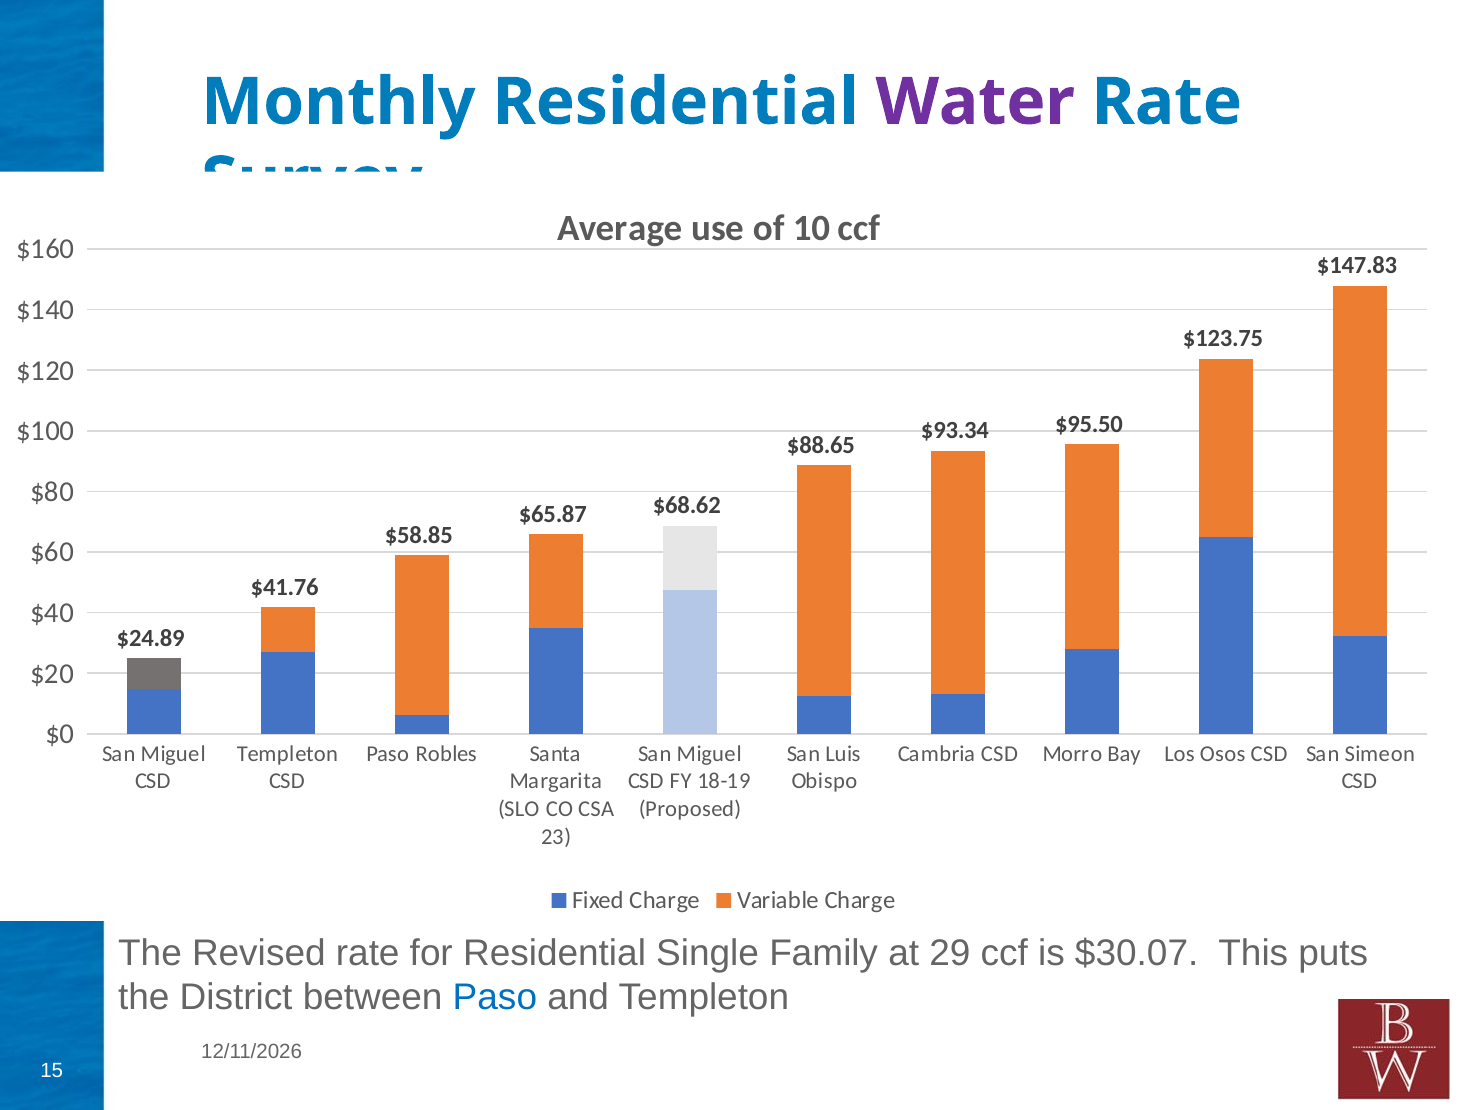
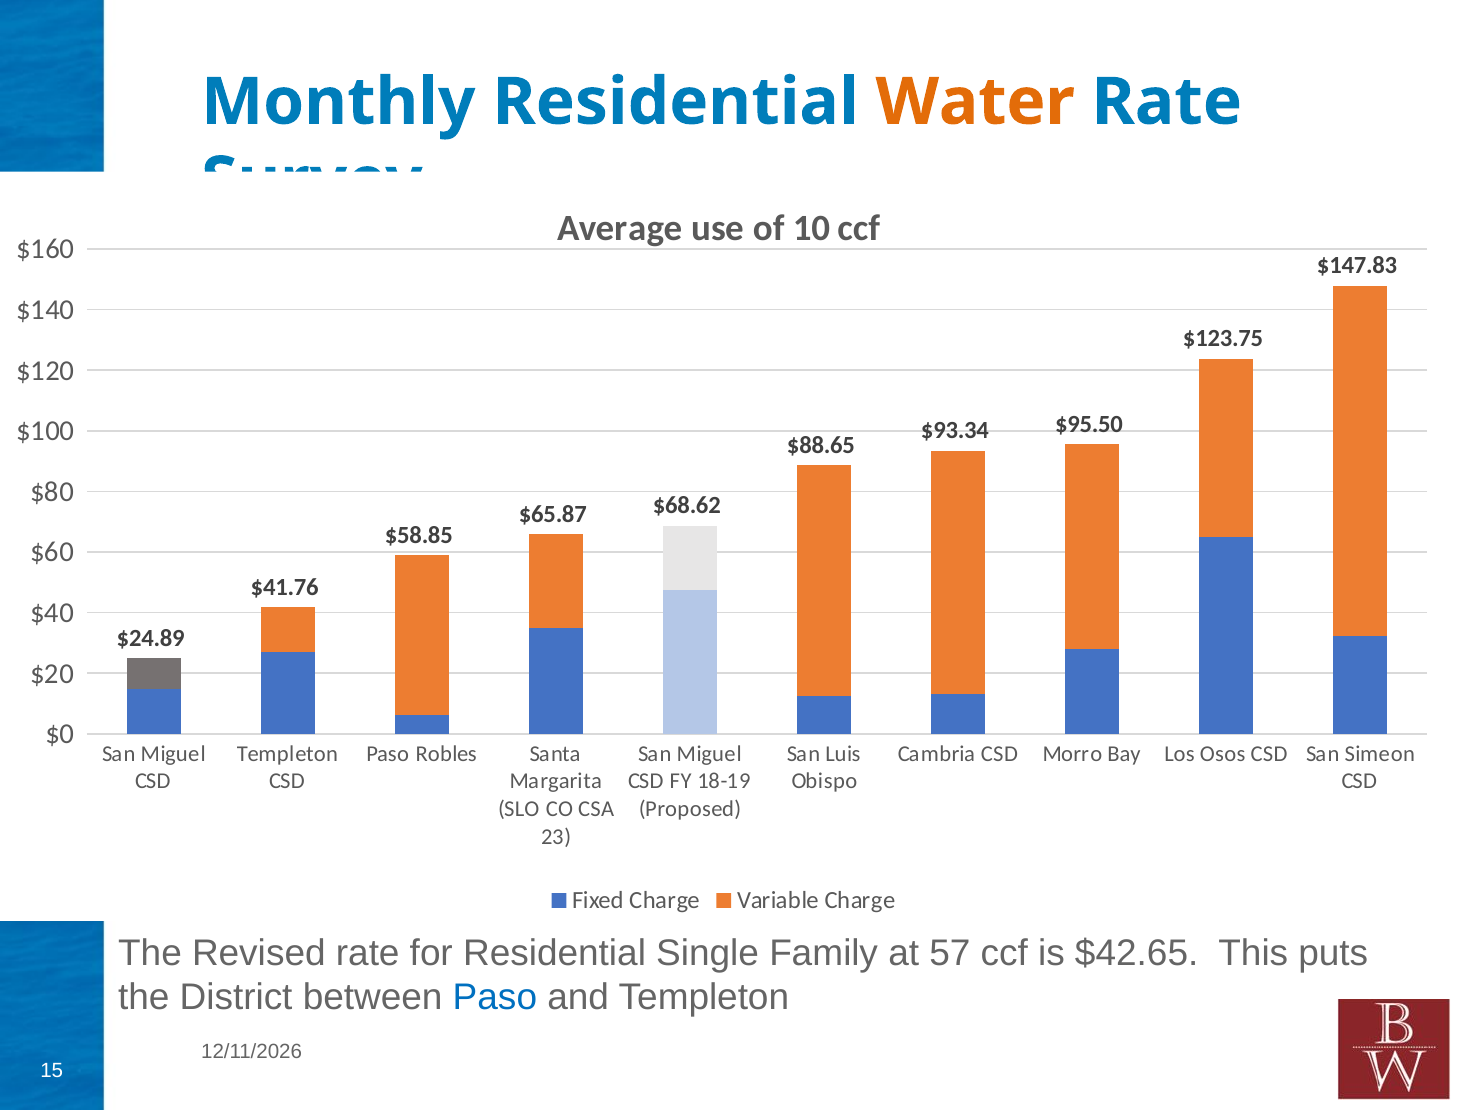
Water colour: purple -> orange (975, 102)
29: 29 -> 57 (950, 953)
$30.07: $30.07 -> $42.65 (1137, 953)
